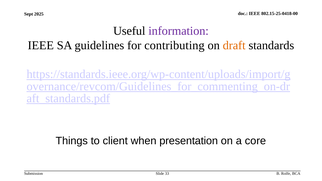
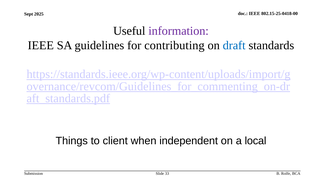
draft colour: orange -> blue (234, 45)
presentation: presentation -> independent (189, 141)
core: core -> local (256, 141)
